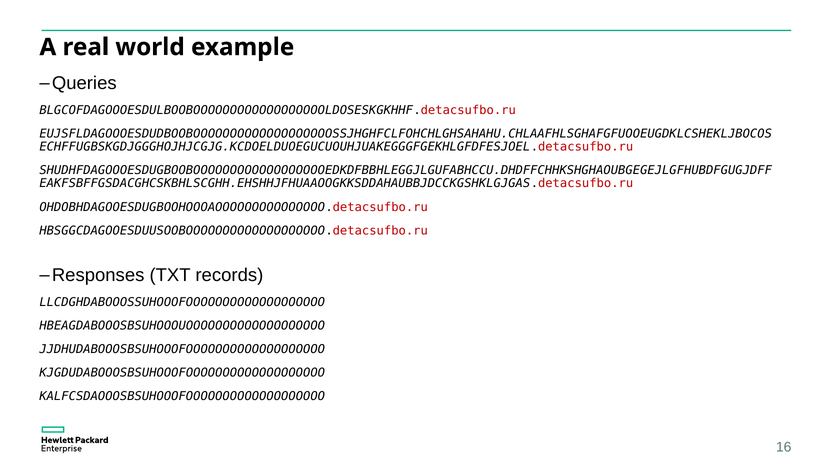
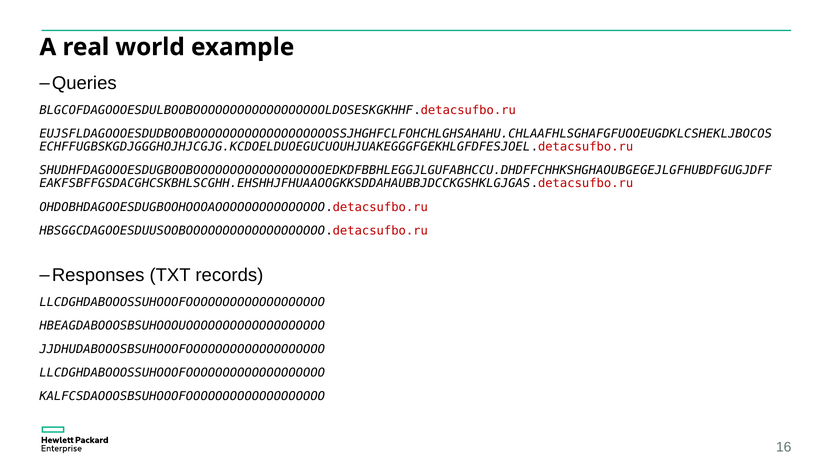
KJGDUDABOOOSBSUHOOOFOOOOOOOOOOOOOOOOOOO: KJGDUDABOOOSBSUHOOOFOOOOOOOOOOOOOOOOOOO -> LLCDGHDABOOOSSUHOOOFOOOOOOOOOOOOOOOOOOO (182, 373)
